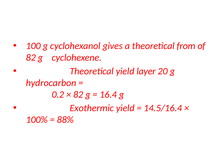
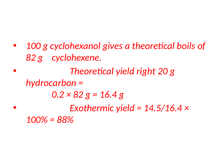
from: from -> boils (186, 46)
layer: layer -> right (146, 71)
